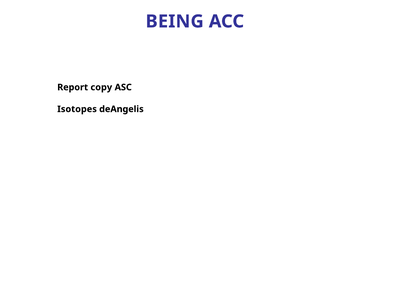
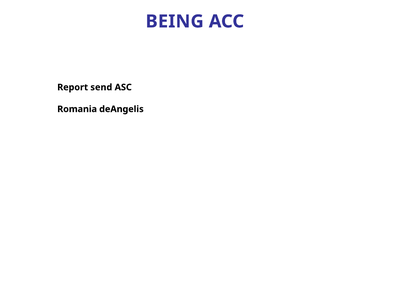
copy: copy -> send (101, 87)
Isotopes: Isotopes -> Romania (77, 109)
